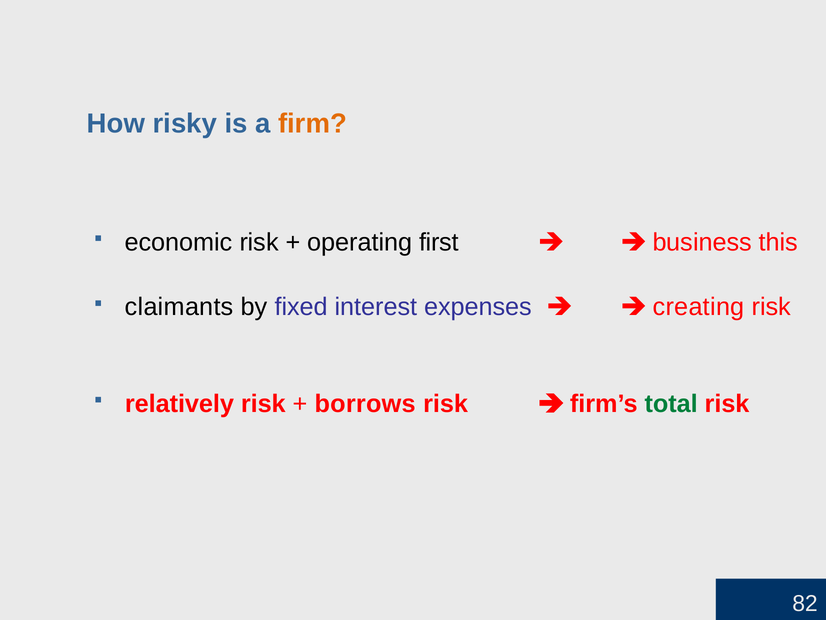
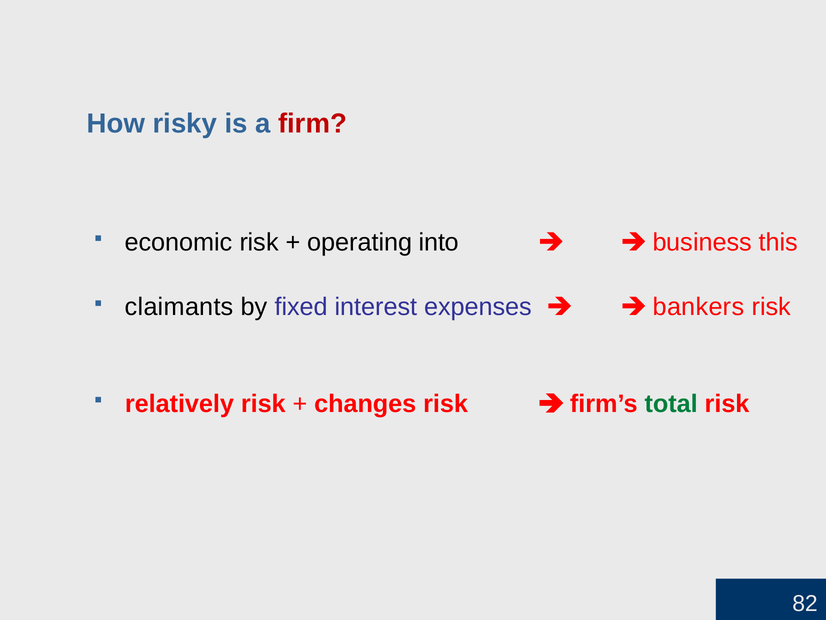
firm colour: orange -> red (312, 123)
first: first -> into (439, 242)
creating: creating -> bankers (699, 307)
borrows: borrows -> changes (365, 403)
